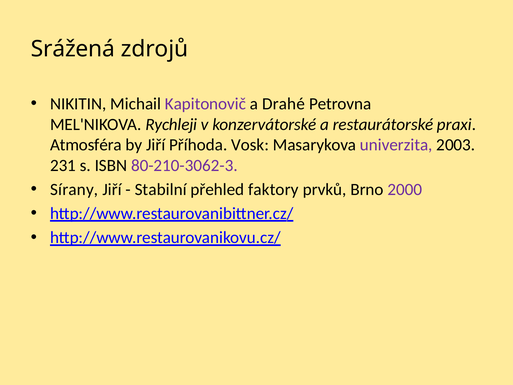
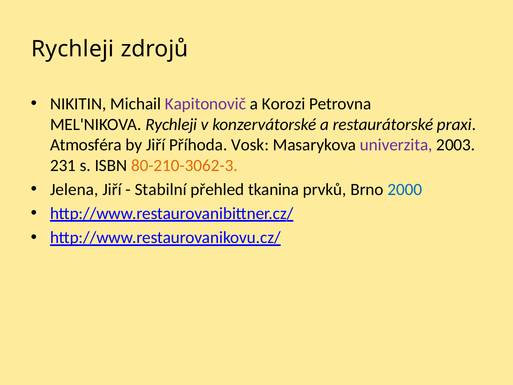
Srážená: Srážená -> Rychleji (73, 49)
Drahé: Drahé -> Korozi (284, 104)
80-210-3062-3 colour: purple -> orange (184, 165)
Sírany: Sírany -> Jelena (74, 189)
faktory: faktory -> tkanina (274, 189)
2000 colour: purple -> blue (405, 189)
